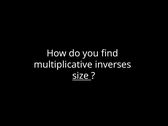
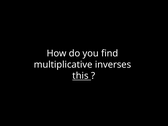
size: size -> this (80, 76)
